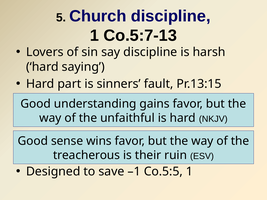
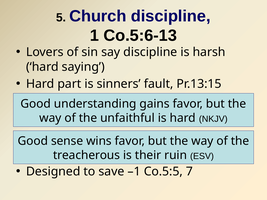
Co.5:7-13: Co.5:7-13 -> Co.5:6-13 (140, 36)
Co.5:5 1: 1 -> 7 (189, 172)
